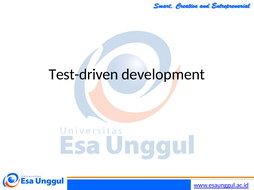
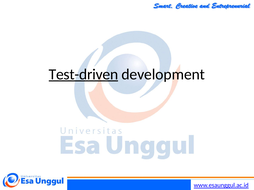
Test-driven underline: none -> present (83, 74)
